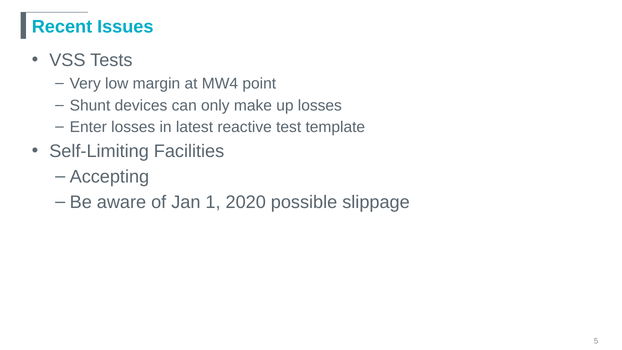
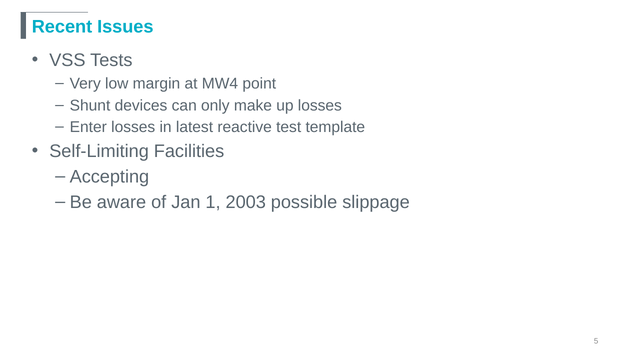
2020: 2020 -> 2003 (246, 202)
